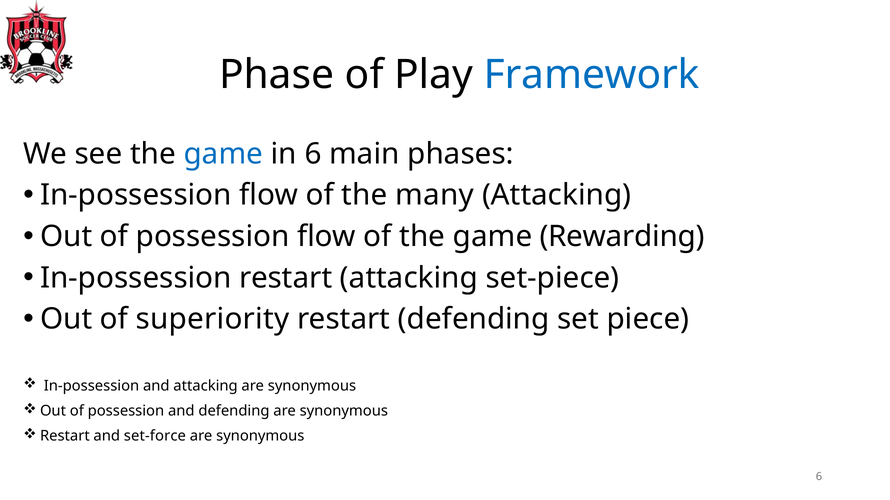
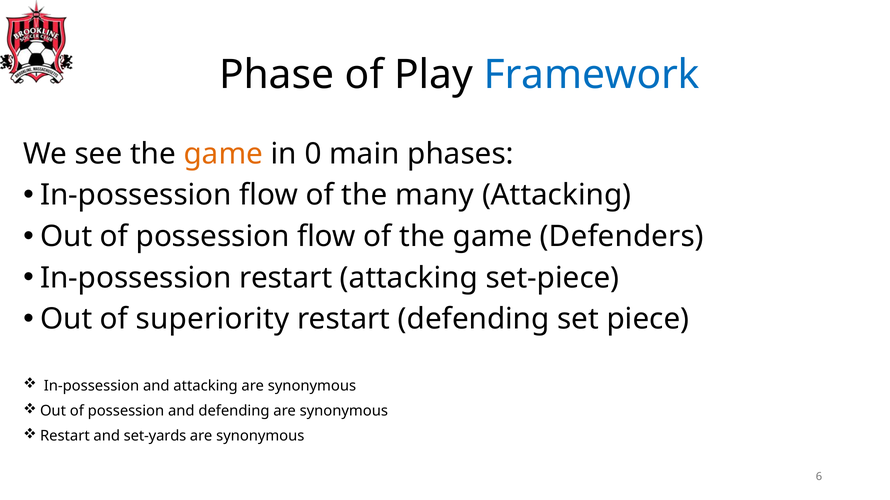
game colour: blue -> orange (223, 154)
in 6: 6 -> 0 (313, 154)
Rewarding: Rewarding -> Defenders (622, 237)
set-force: set-force -> set-yards (155, 437)
